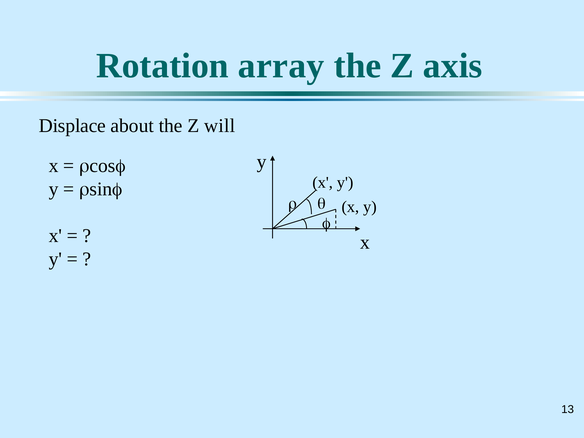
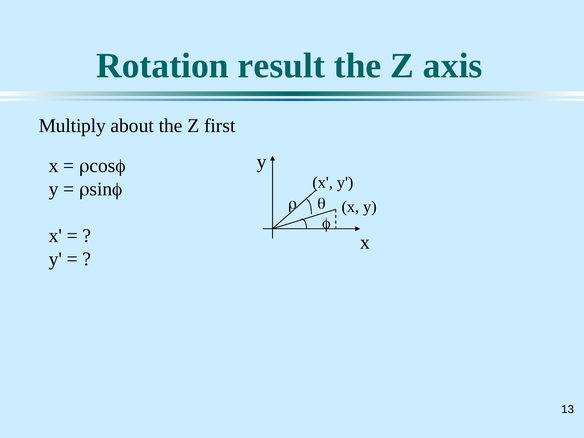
array: array -> result (281, 66)
Displace: Displace -> Multiply (72, 126)
will: will -> first (220, 126)
